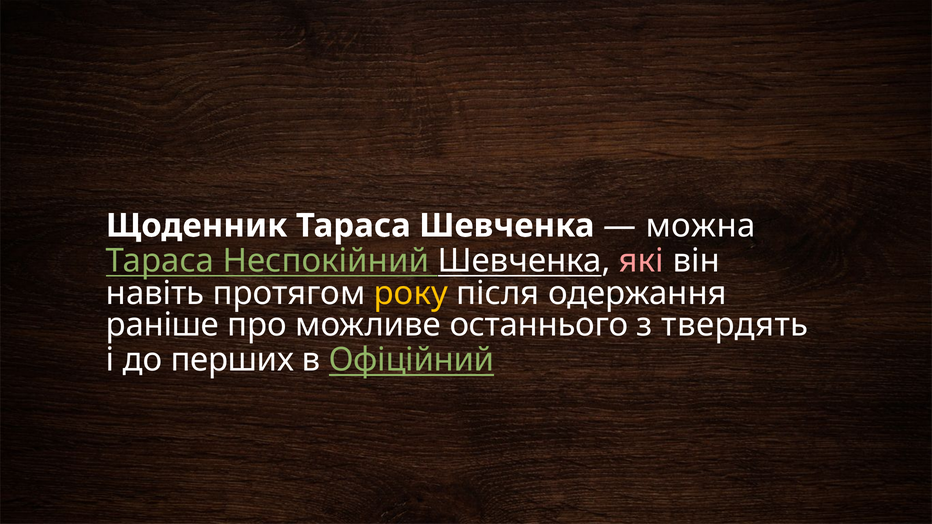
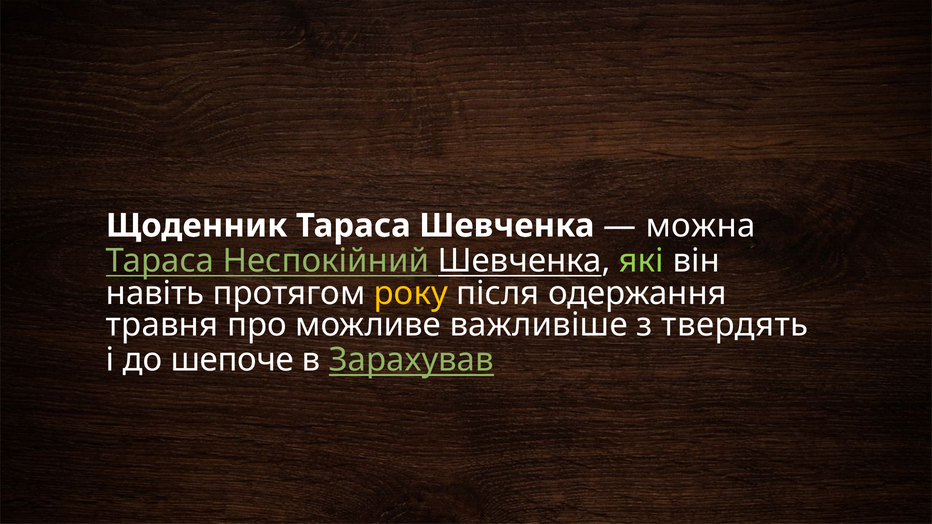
які colour: pink -> light green (641, 261)
раніше: раніше -> травня (162, 325)
останнього: останнього -> важливіше (539, 325)
перших: перших -> шепоче (232, 360)
Офіційний: Офіційний -> Зарахував (411, 360)
